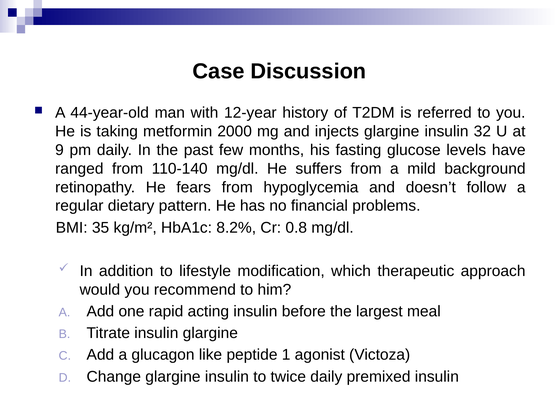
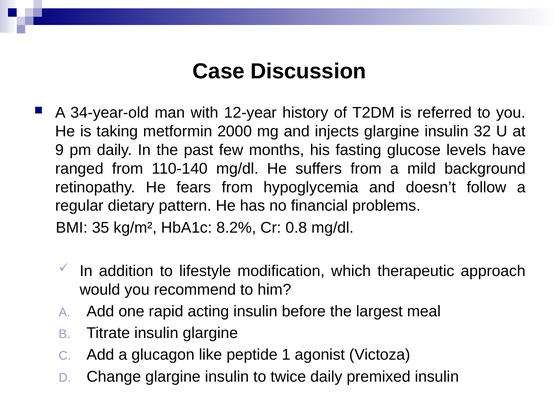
44-year-old: 44-year-old -> 34-year-old (110, 113)
